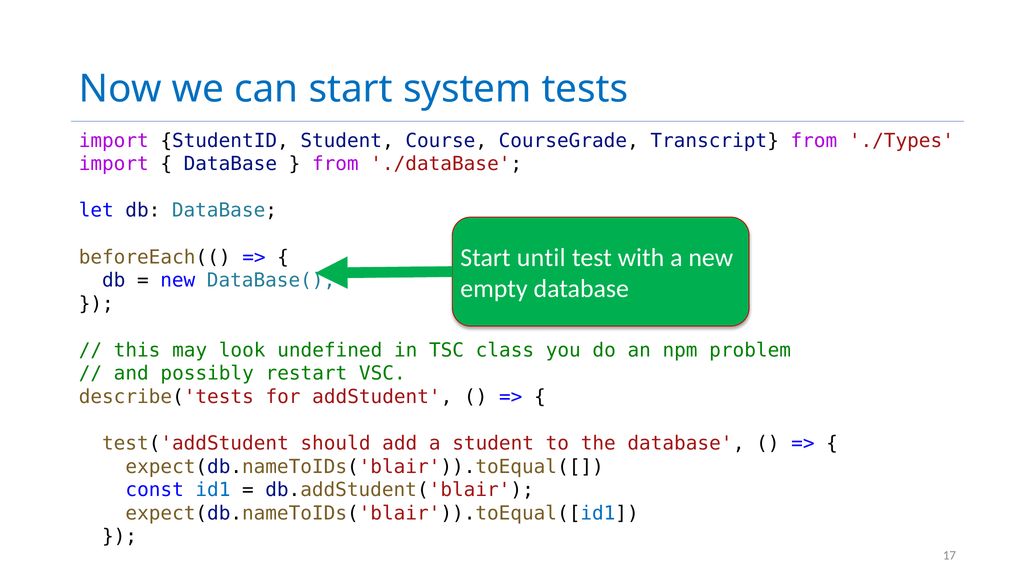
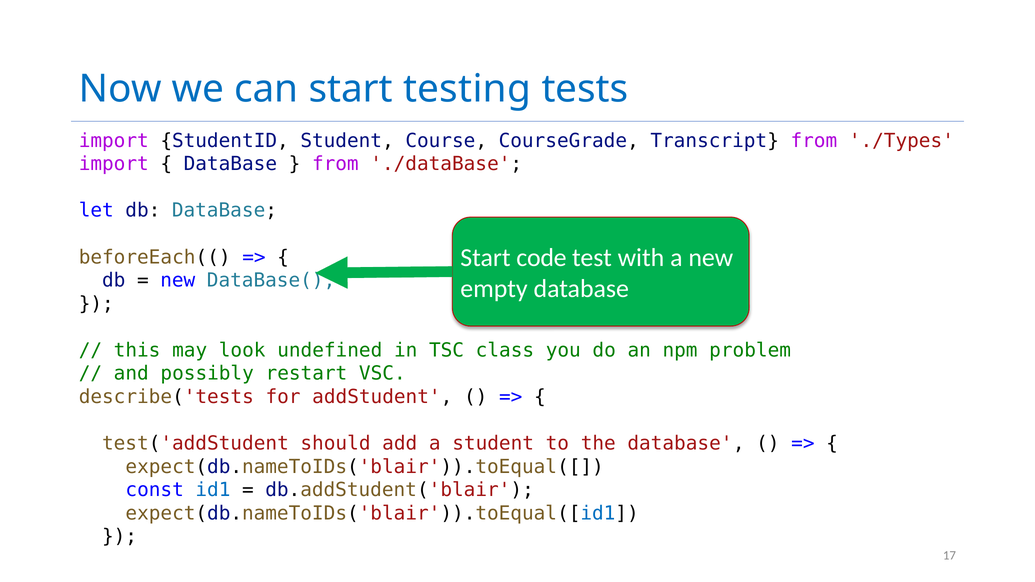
system: system -> testing (467, 89)
until: until -> code (541, 258)
